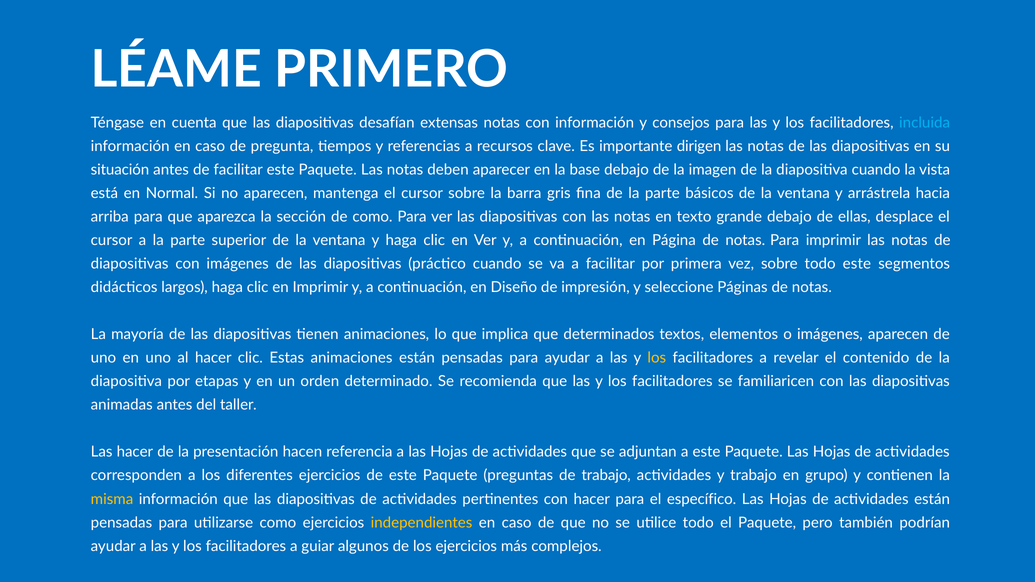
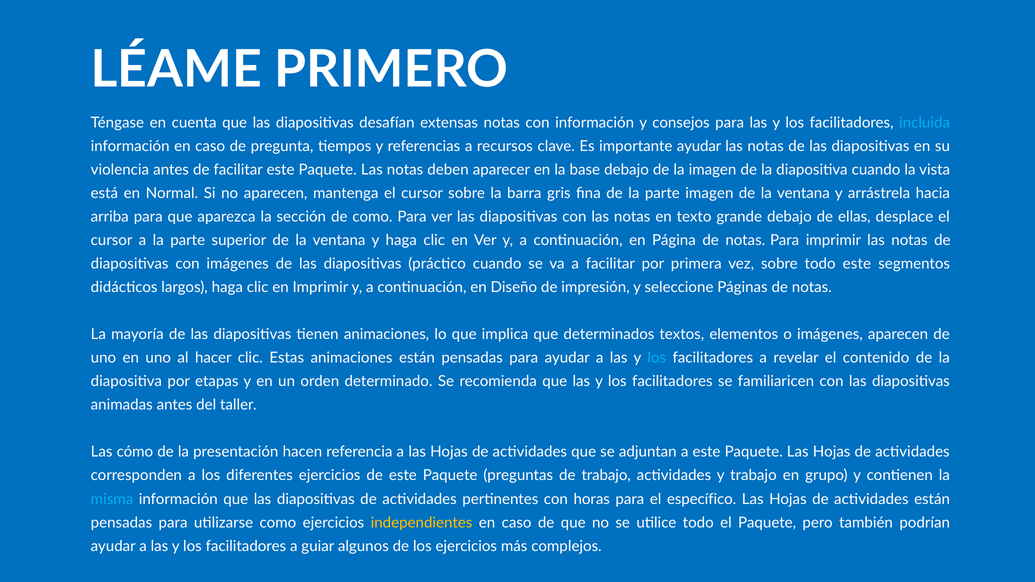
importante dirigen: dirigen -> ayudar (699, 146)
situación: situación -> violencia (120, 170)
parte básicos: básicos -> imagen (709, 193)
los colour: yellow -> light blue (657, 358)
Las hacer: hacer -> cómo (135, 452)
misma colour: yellow -> light blue (112, 499)
con hacer: hacer -> horas (592, 499)
